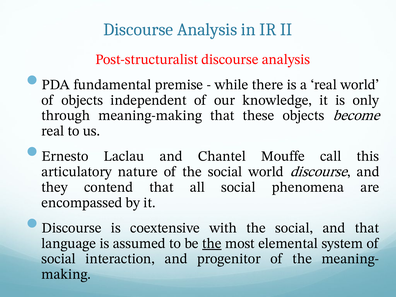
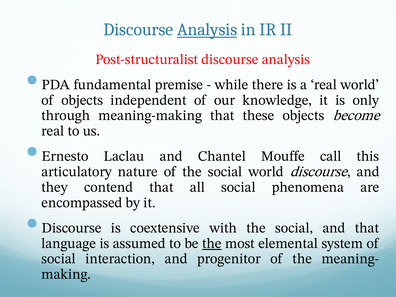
Analysis underline: none -> present (207, 30)
